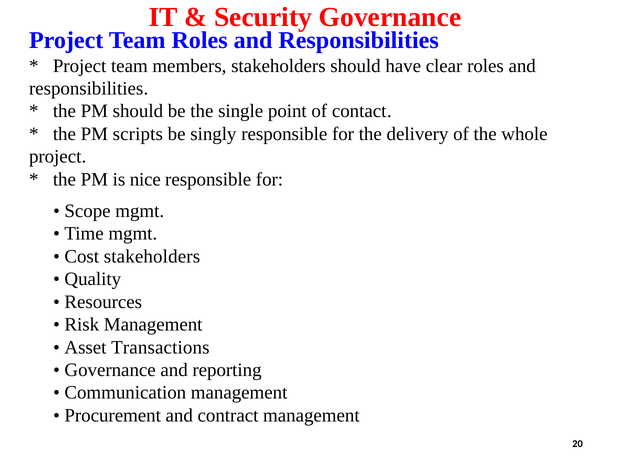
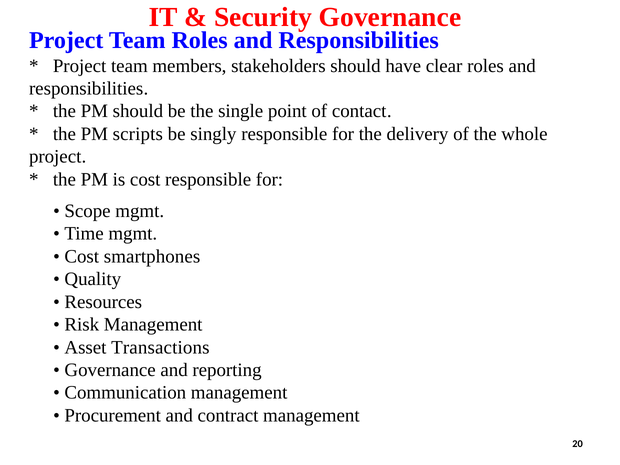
is nice: nice -> cost (145, 179)
Cost stakeholders: stakeholders -> smartphones (152, 256)
